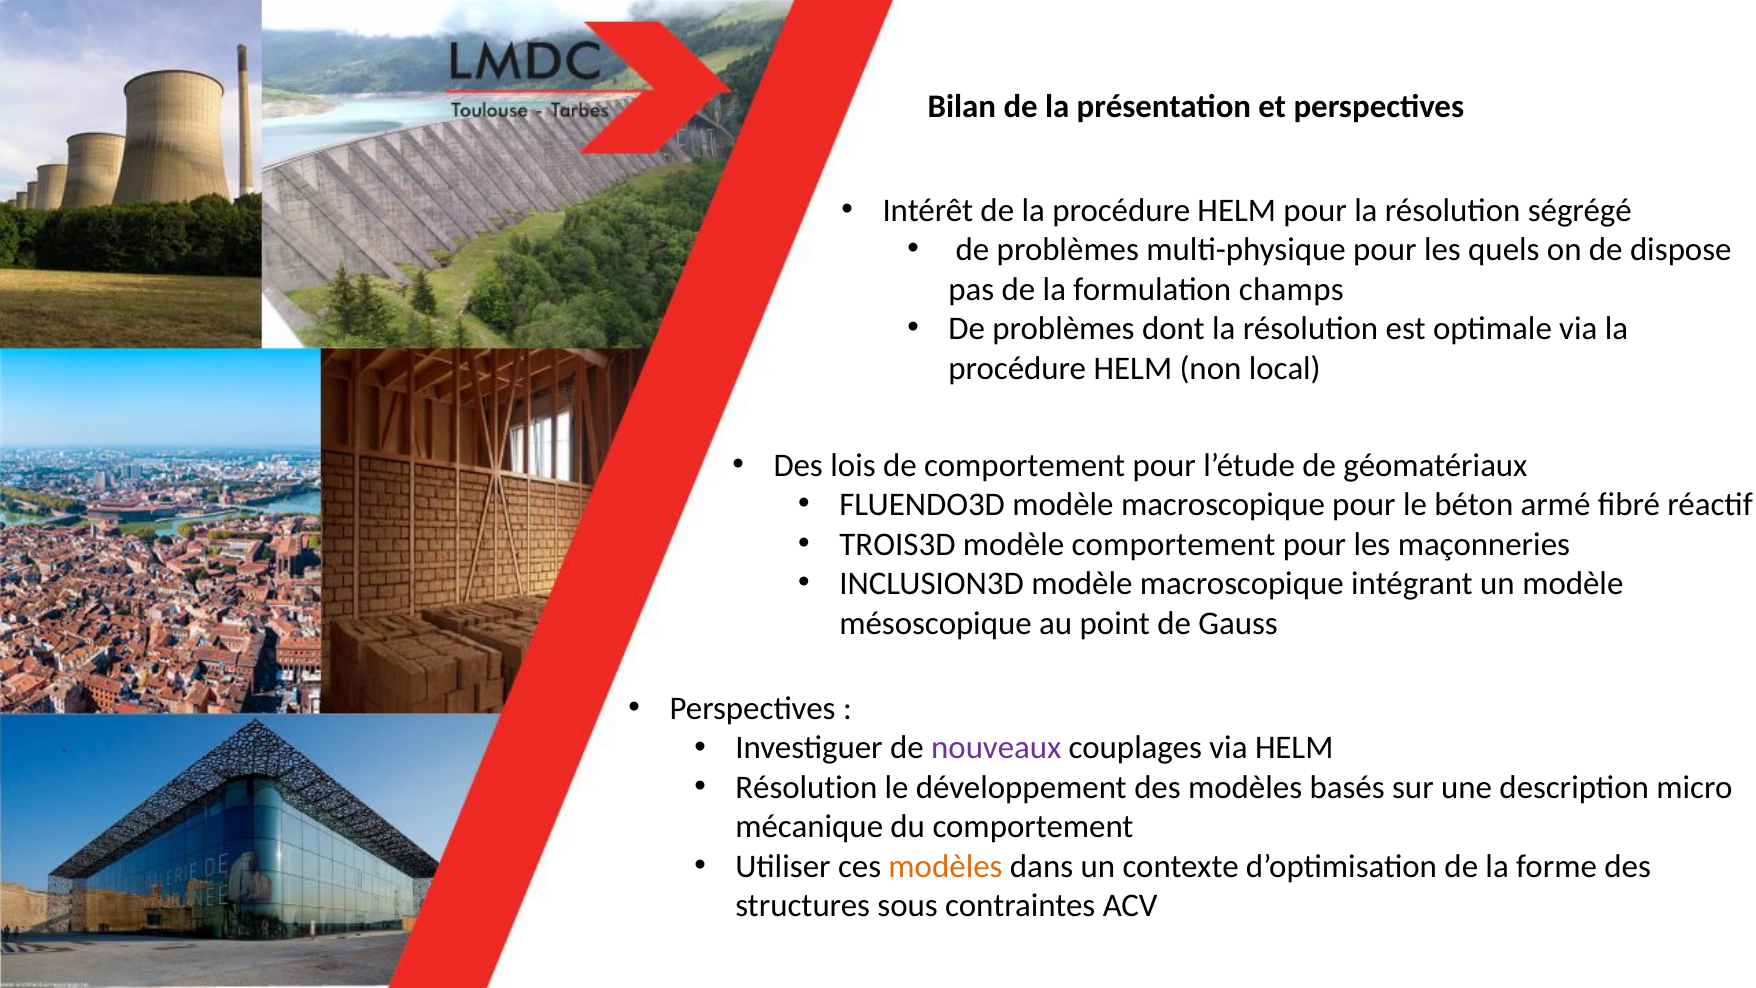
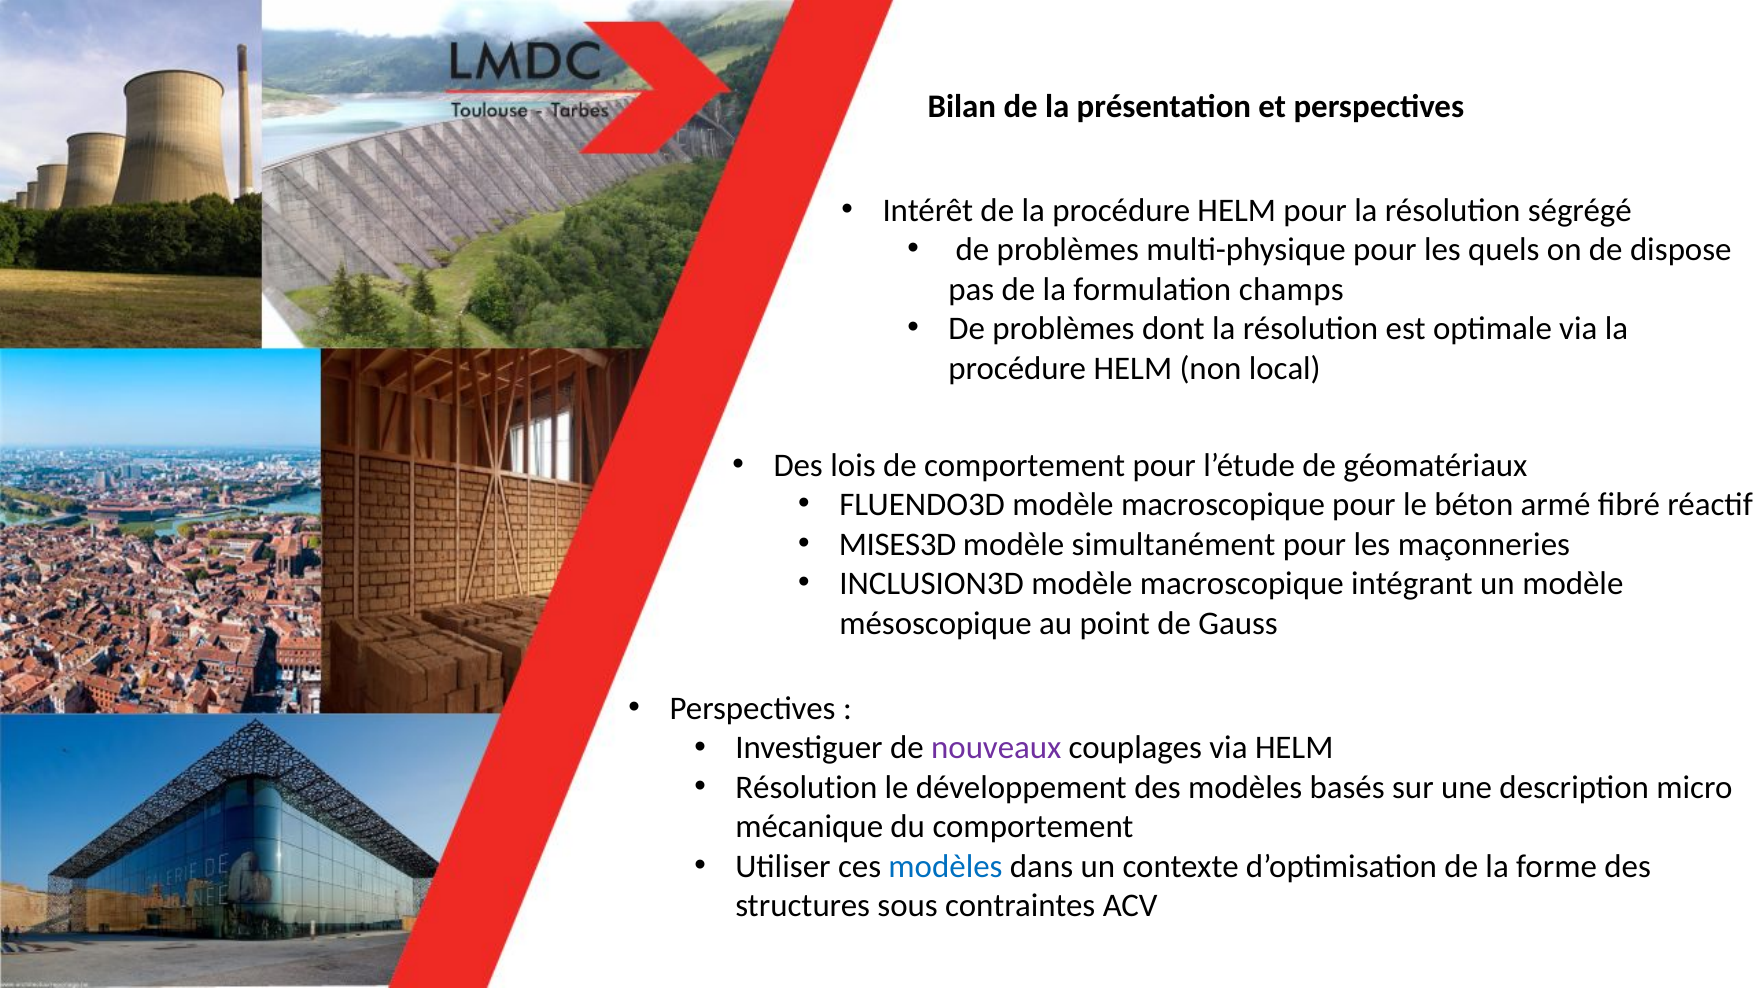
TROIS3D: TROIS3D -> MISES3D (898, 544)
modèle comportement: comportement -> simultanément (1174, 544)
modèles colour: orange -> blue (946, 866)
